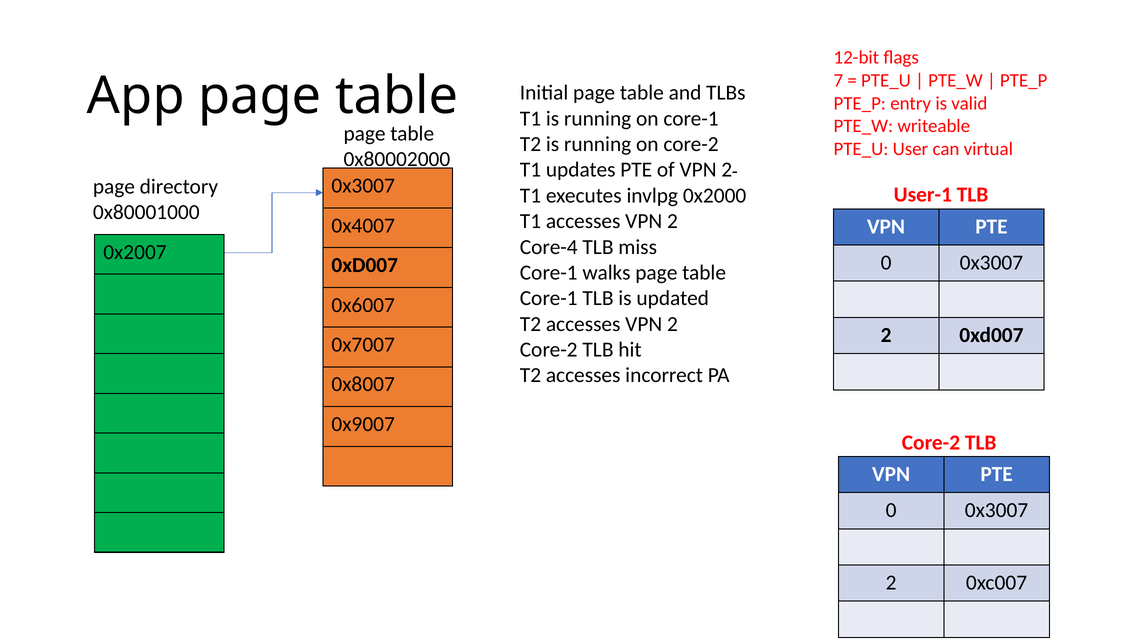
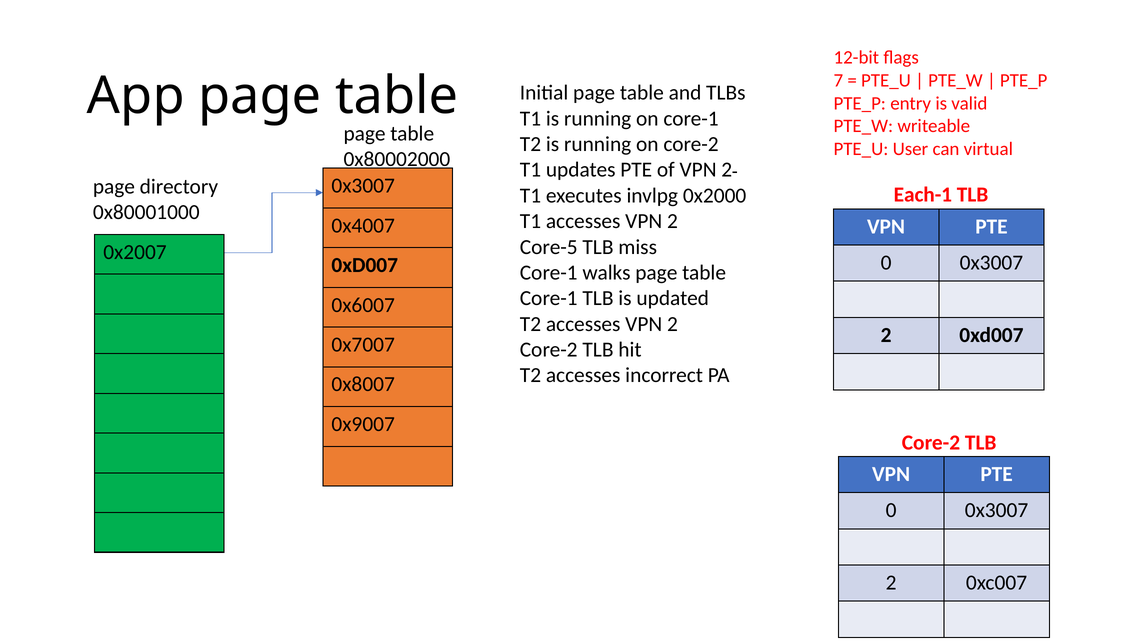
User-1: User-1 -> Each-1 (923, 195)
Core-4: Core-4 -> Core-5 (549, 247)
